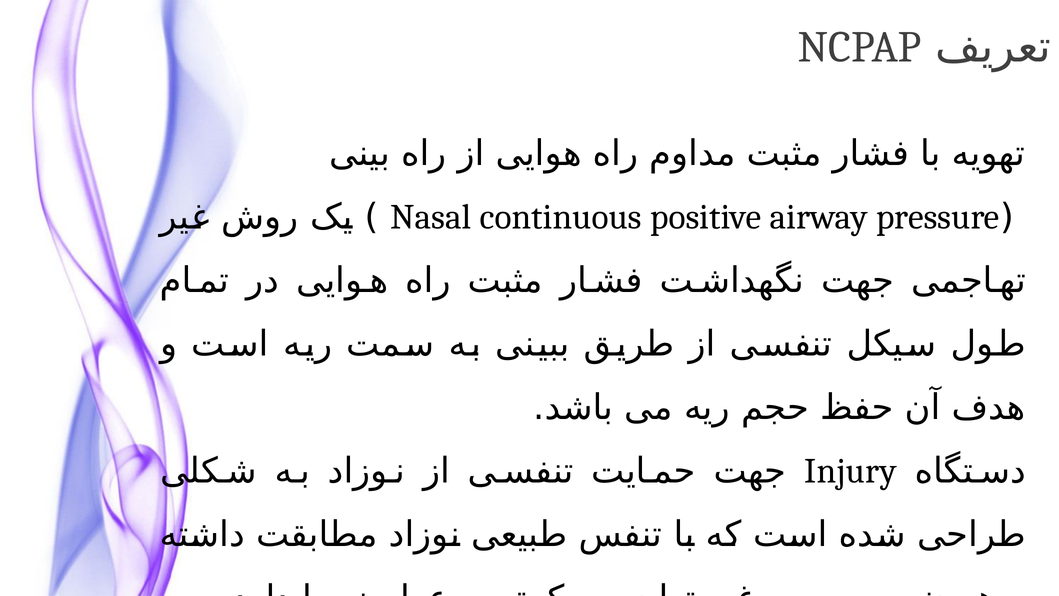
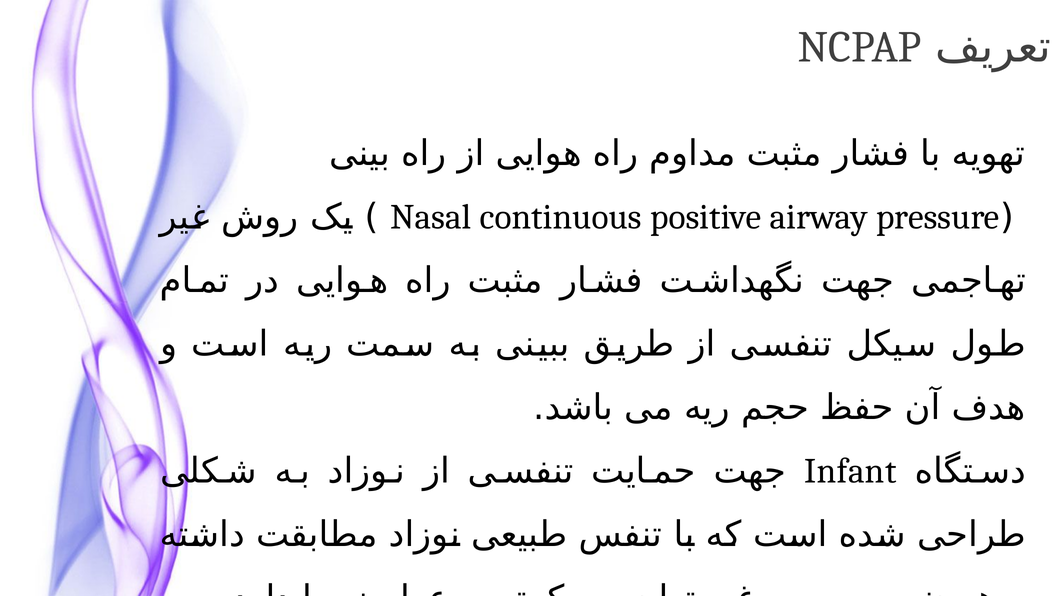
Injury: Injury -> Infant (850, 471)
